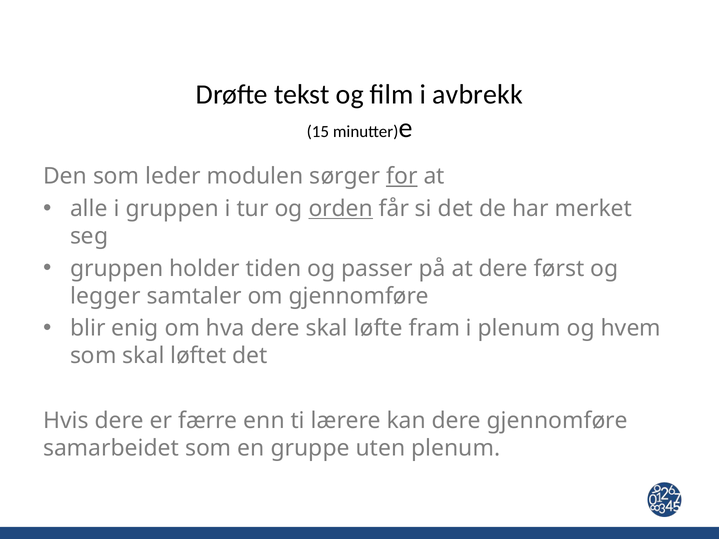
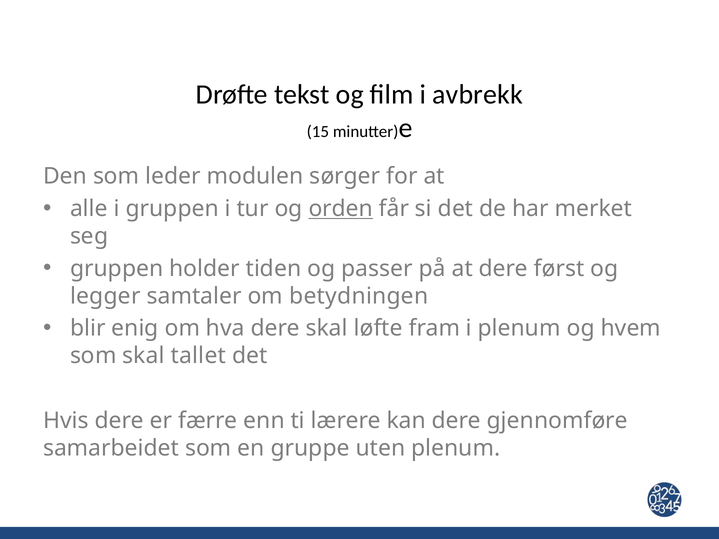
for underline: present -> none (402, 176)
om gjennomføre: gjennomføre -> betydningen (359, 296)
løftet: løftet -> tallet (198, 356)
